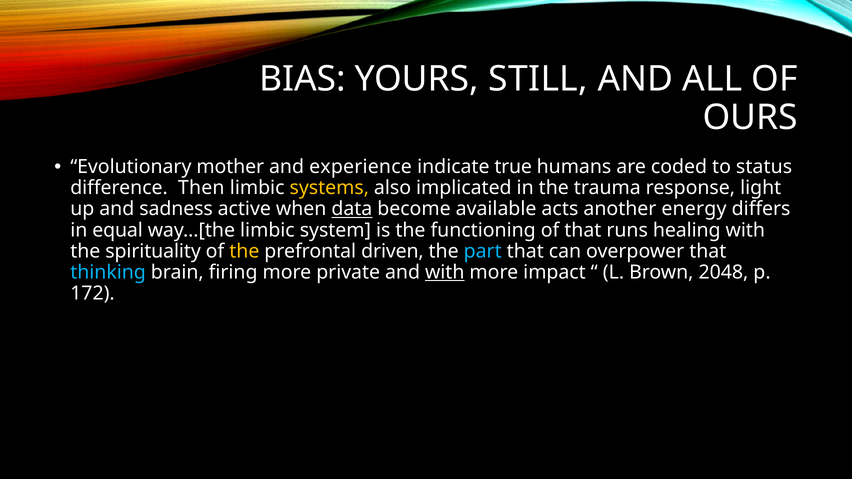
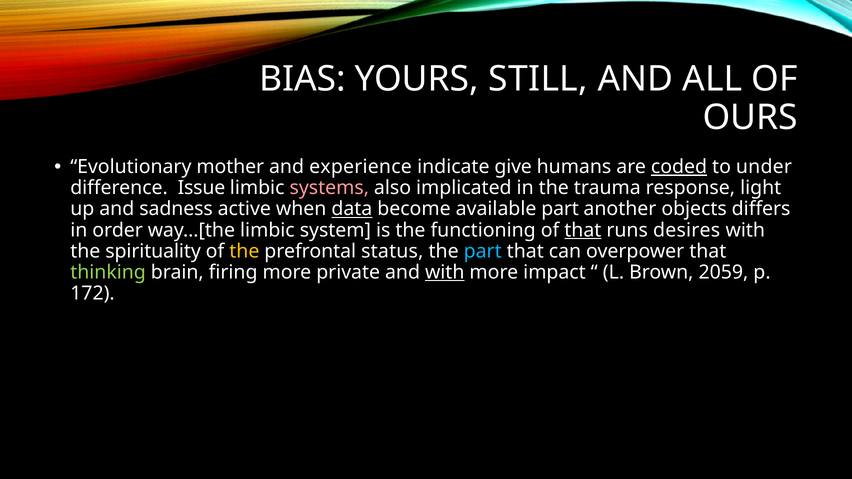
true: true -> give (513, 167)
coded underline: none -> present (679, 167)
status: status -> under (764, 167)
Then: Then -> Issue (201, 188)
systems colour: yellow -> pink (329, 188)
available acts: acts -> part (560, 209)
energy: energy -> objects (694, 209)
equal: equal -> order (118, 230)
that underline: none -> present (583, 230)
healing: healing -> desires (687, 230)
driven: driven -> status (392, 251)
thinking colour: light blue -> light green (108, 272)
2048: 2048 -> 2059 (723, 272)
